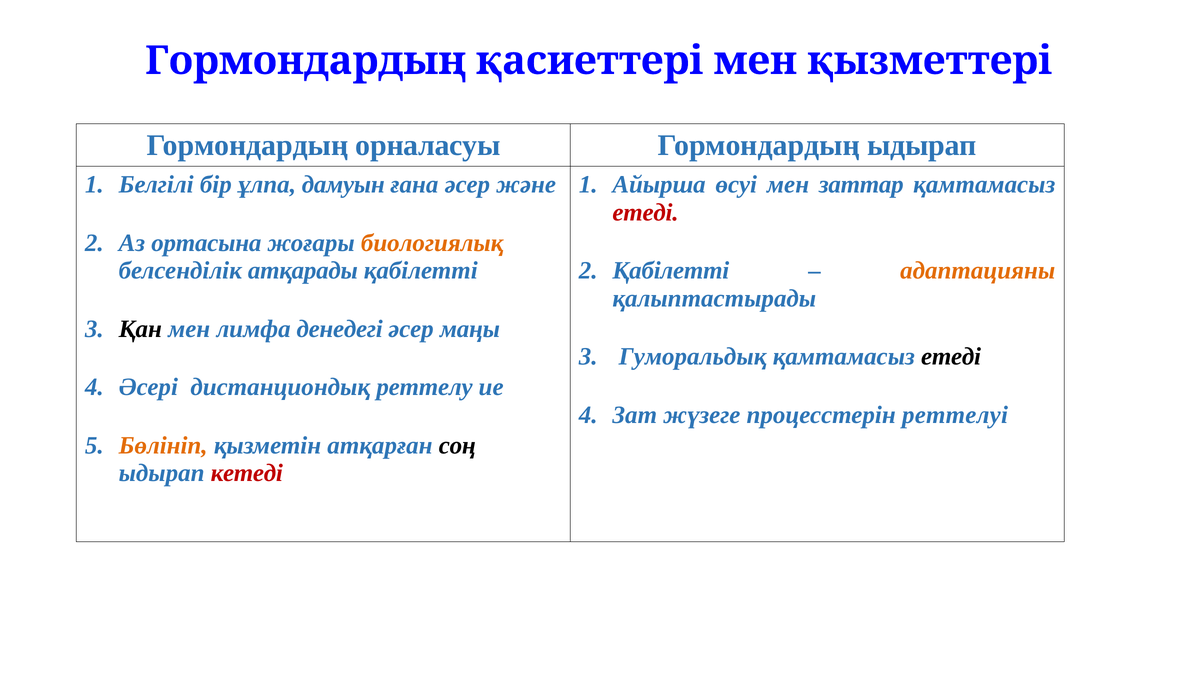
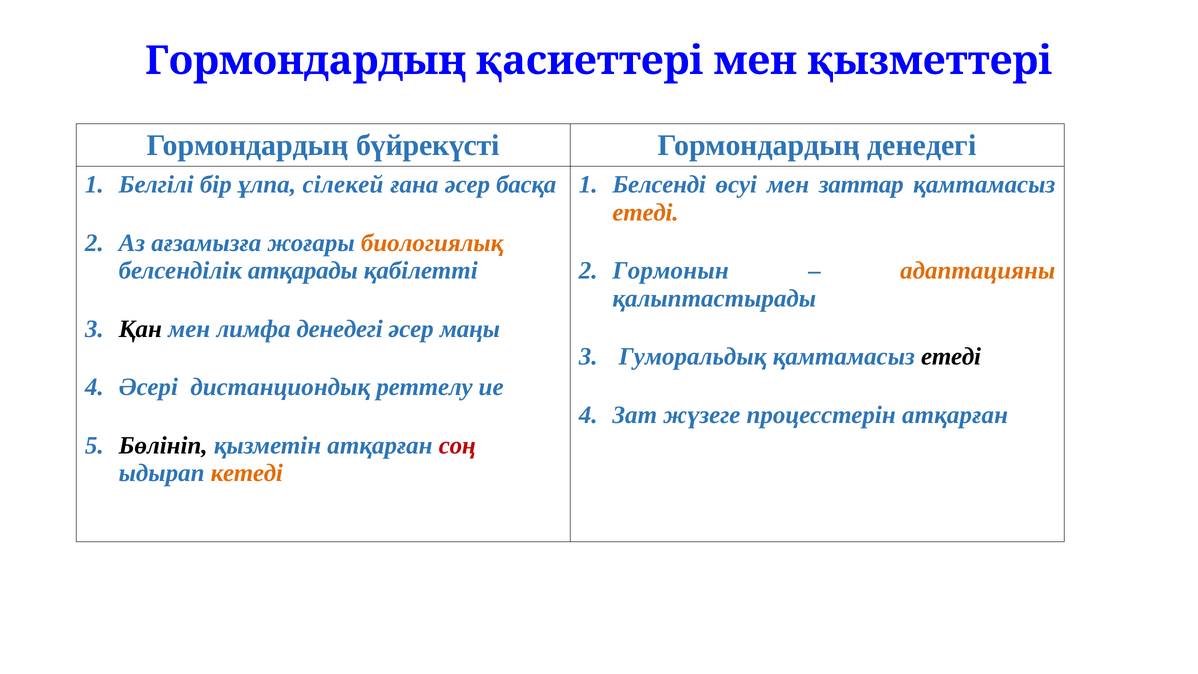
орналасуы: орналасуы -> бүйрекүсті (428, 145)
Гормондардың ыдырап: ыдырап -> денедегі (922, 145)
дамуын: дамуын -> сілекей (343, 185)
және: және -> басқа (526, 185)
Айырша: Айырша -> Белсенді (659, 185)
етеді colour: red -> orange (646, 212)
ортасына: ортасына -> ағзамызға (206, 243)
Қабілетті: Қабілетті -> Гормонын (671, 270)
процесстерін реттелуі: реттелуі -> атқарған (955, 415)
Бөлініп colour: orange -> black (163, 445)
соң colour: black -> red (457, 445)
кетеді colour: red -> orange (247, 473)
